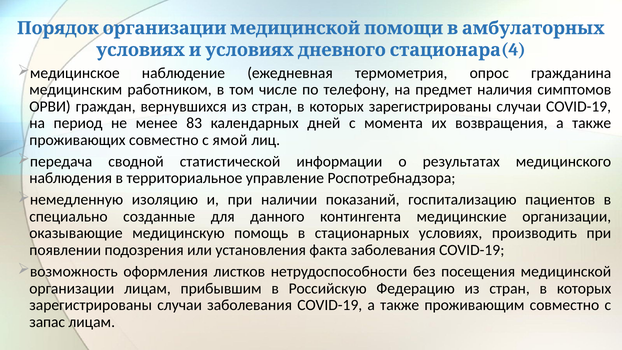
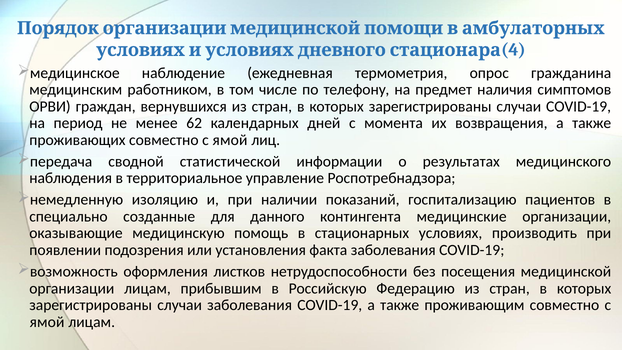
83: 83 -> 62 (194, 123)
запас: запас -> ямой (47, 322)
